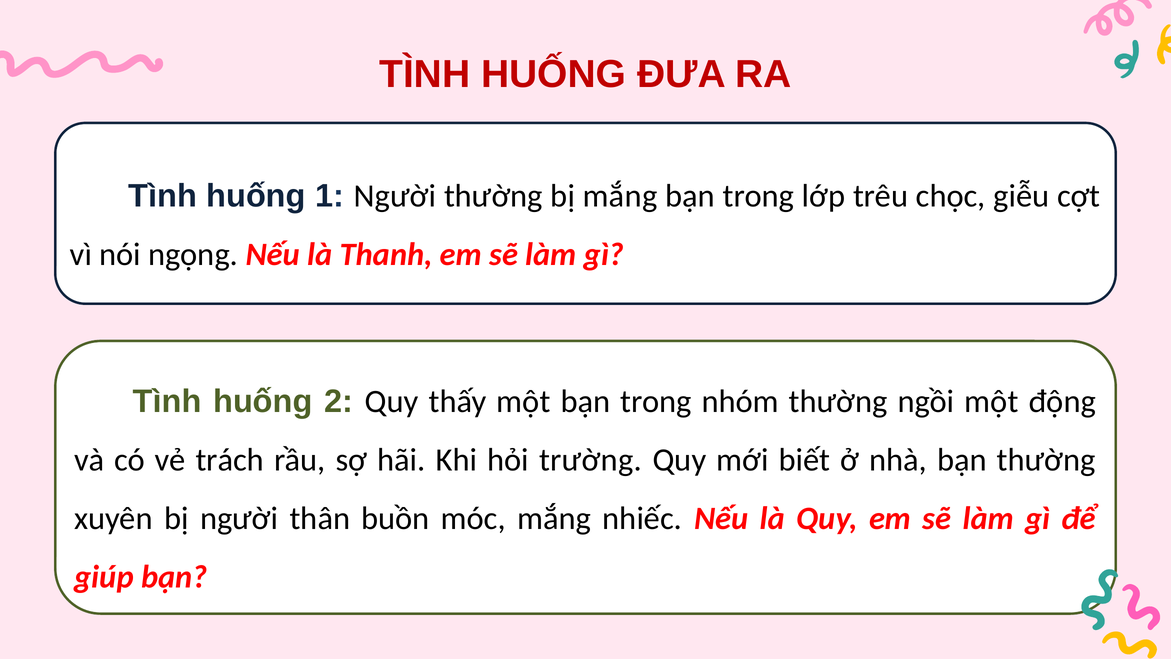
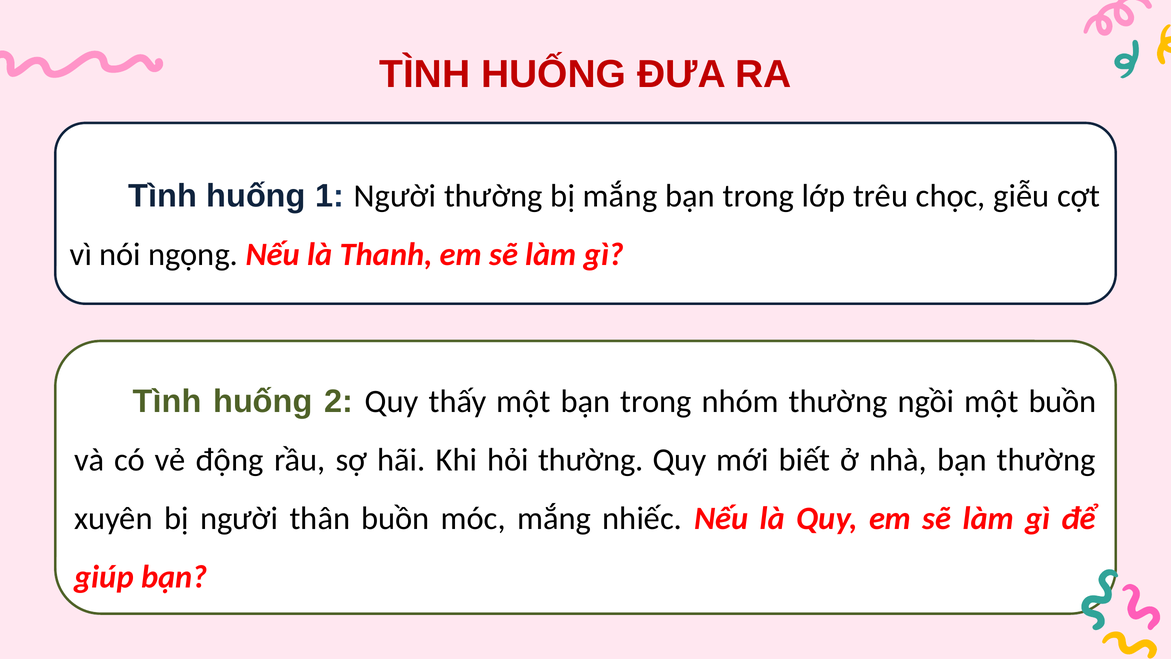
một động: động -> buồn (1062, 401)
trách: trách -> động (230, 460)
hỏi trường: trường -> thường (591, 460)
